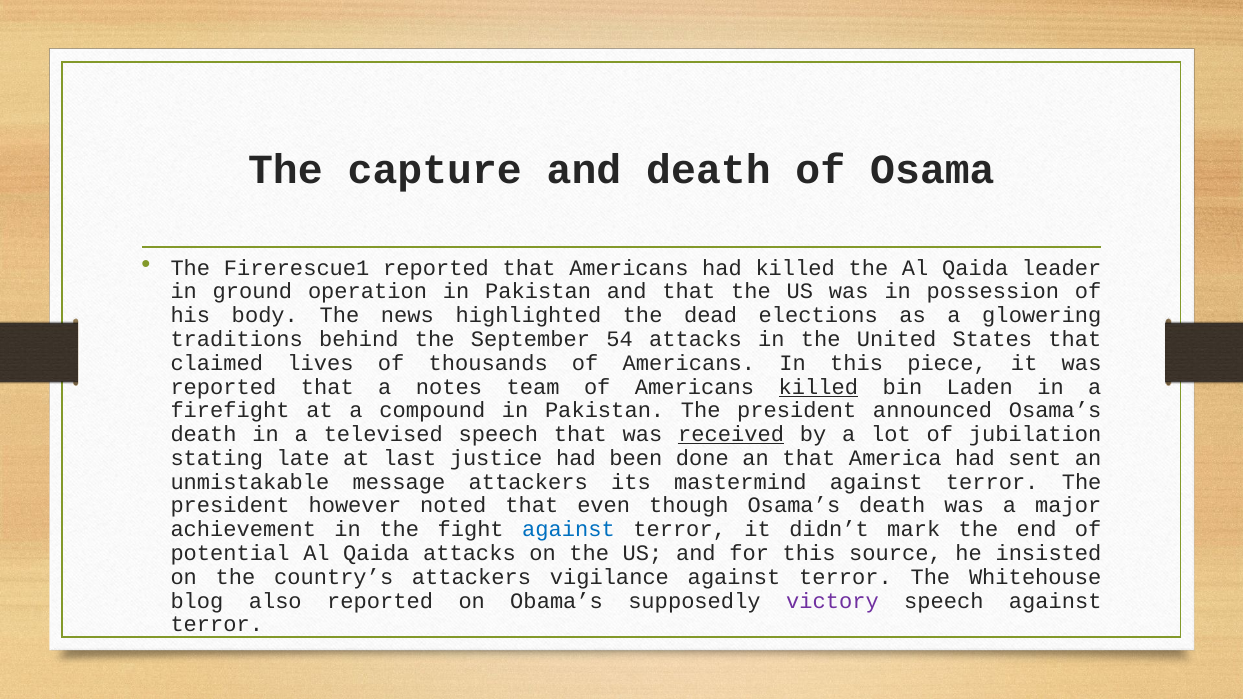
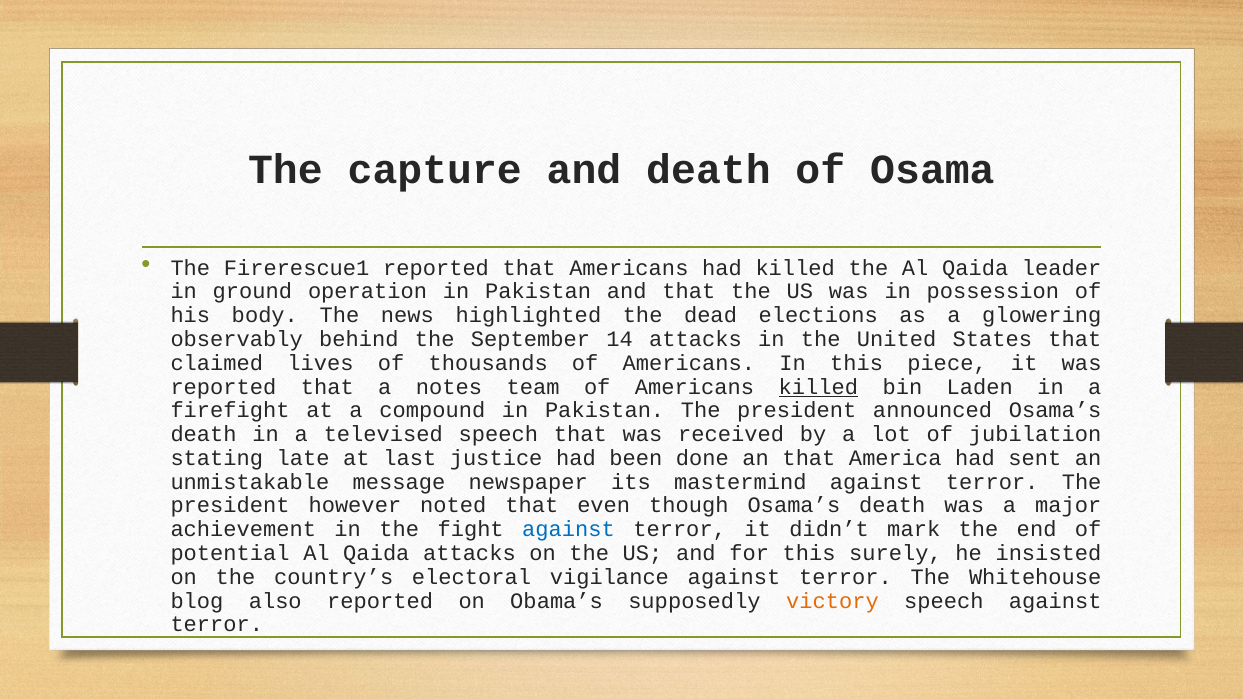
traditions: traditions -> observably (237, 339)
54: 54 -> 14 (620, 339)
received underline: present -> none (731, 434)
message attackers: attackers -> newspaper (528, 482)
source: source -> surely (895, 553)
country’s attackers: attackers -> electoral (472, 577)
victory colour: purple -> orange (832, 601)
